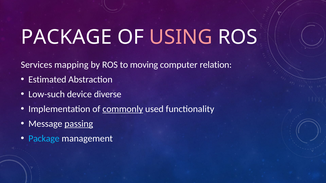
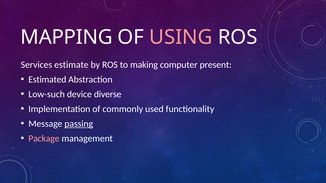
PACKAGE: PACKAGE -> MAPPING (67, 37)
mapping: mapping -> estimate (71, 65)
moving: moving -> making (144, 65)
relation: relation -> present (216, 65)
commonly underline: present -> none (123, 109)
Package colour: light blue -> pink (44, 139)
